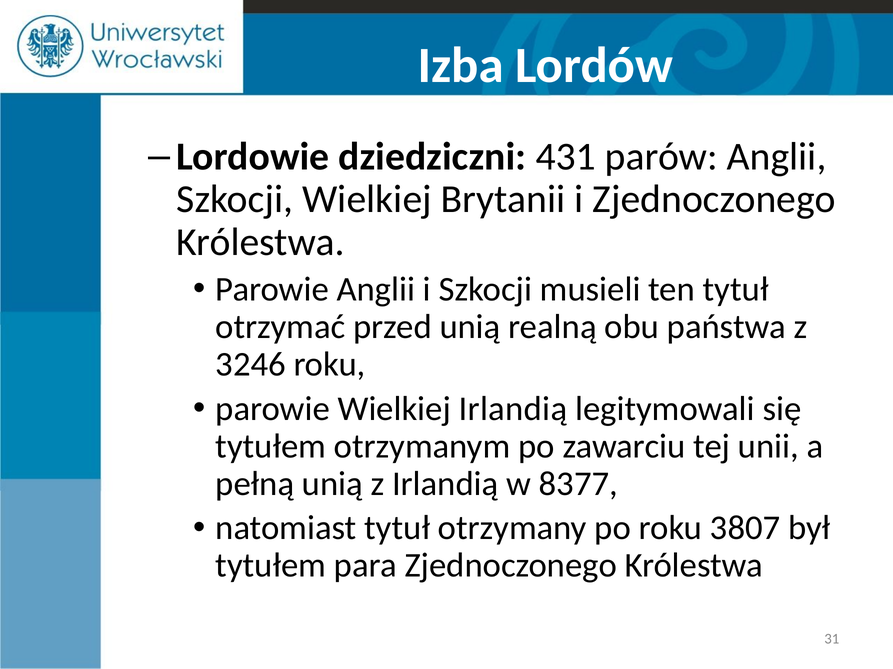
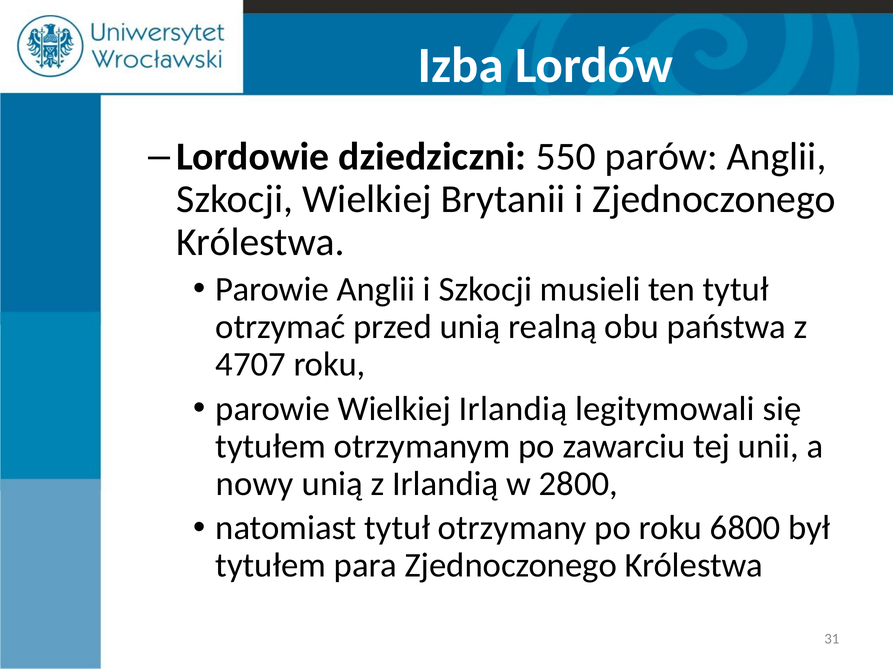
431: 431 -> 550 (566, 157)
3246: 3246 -> 4707 (251, 365)
pełną: pełną -> nowy (255, 484)
8377: 8377 -> 2800 (578, 484)
3807: 3807 -> 6800 (745, 529)
